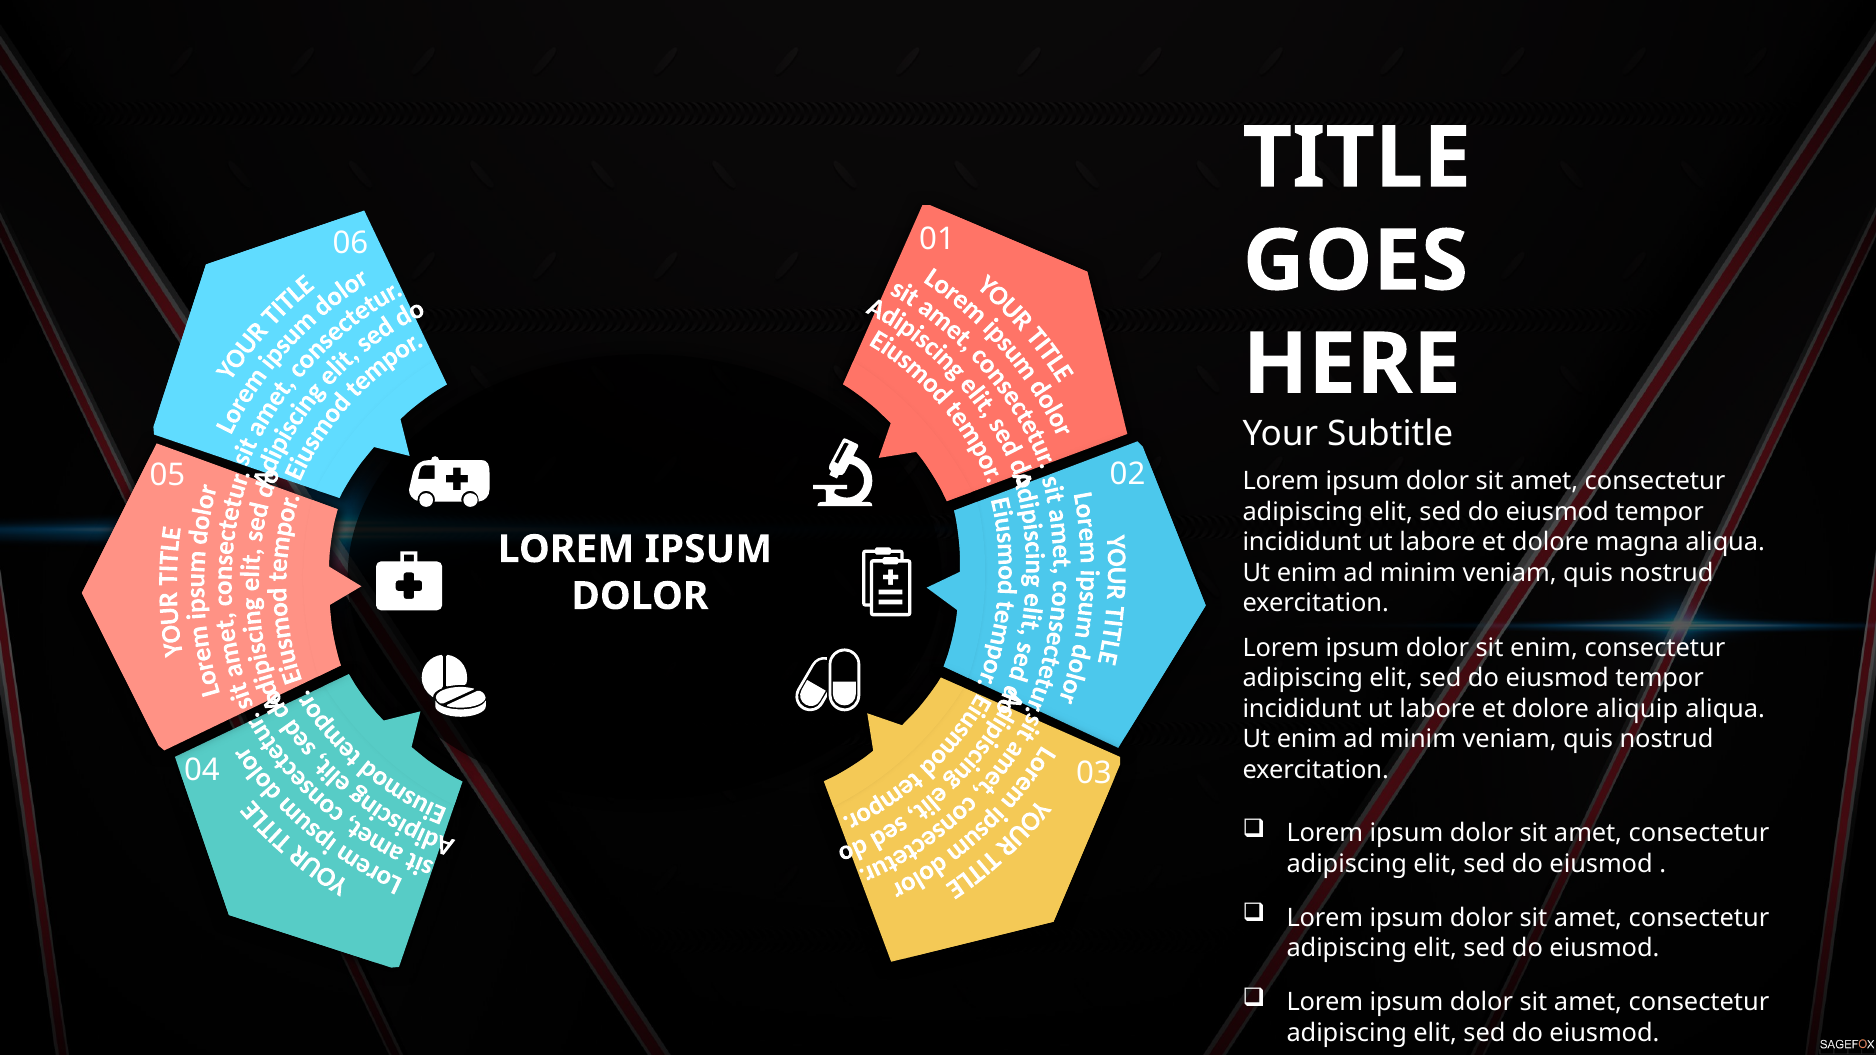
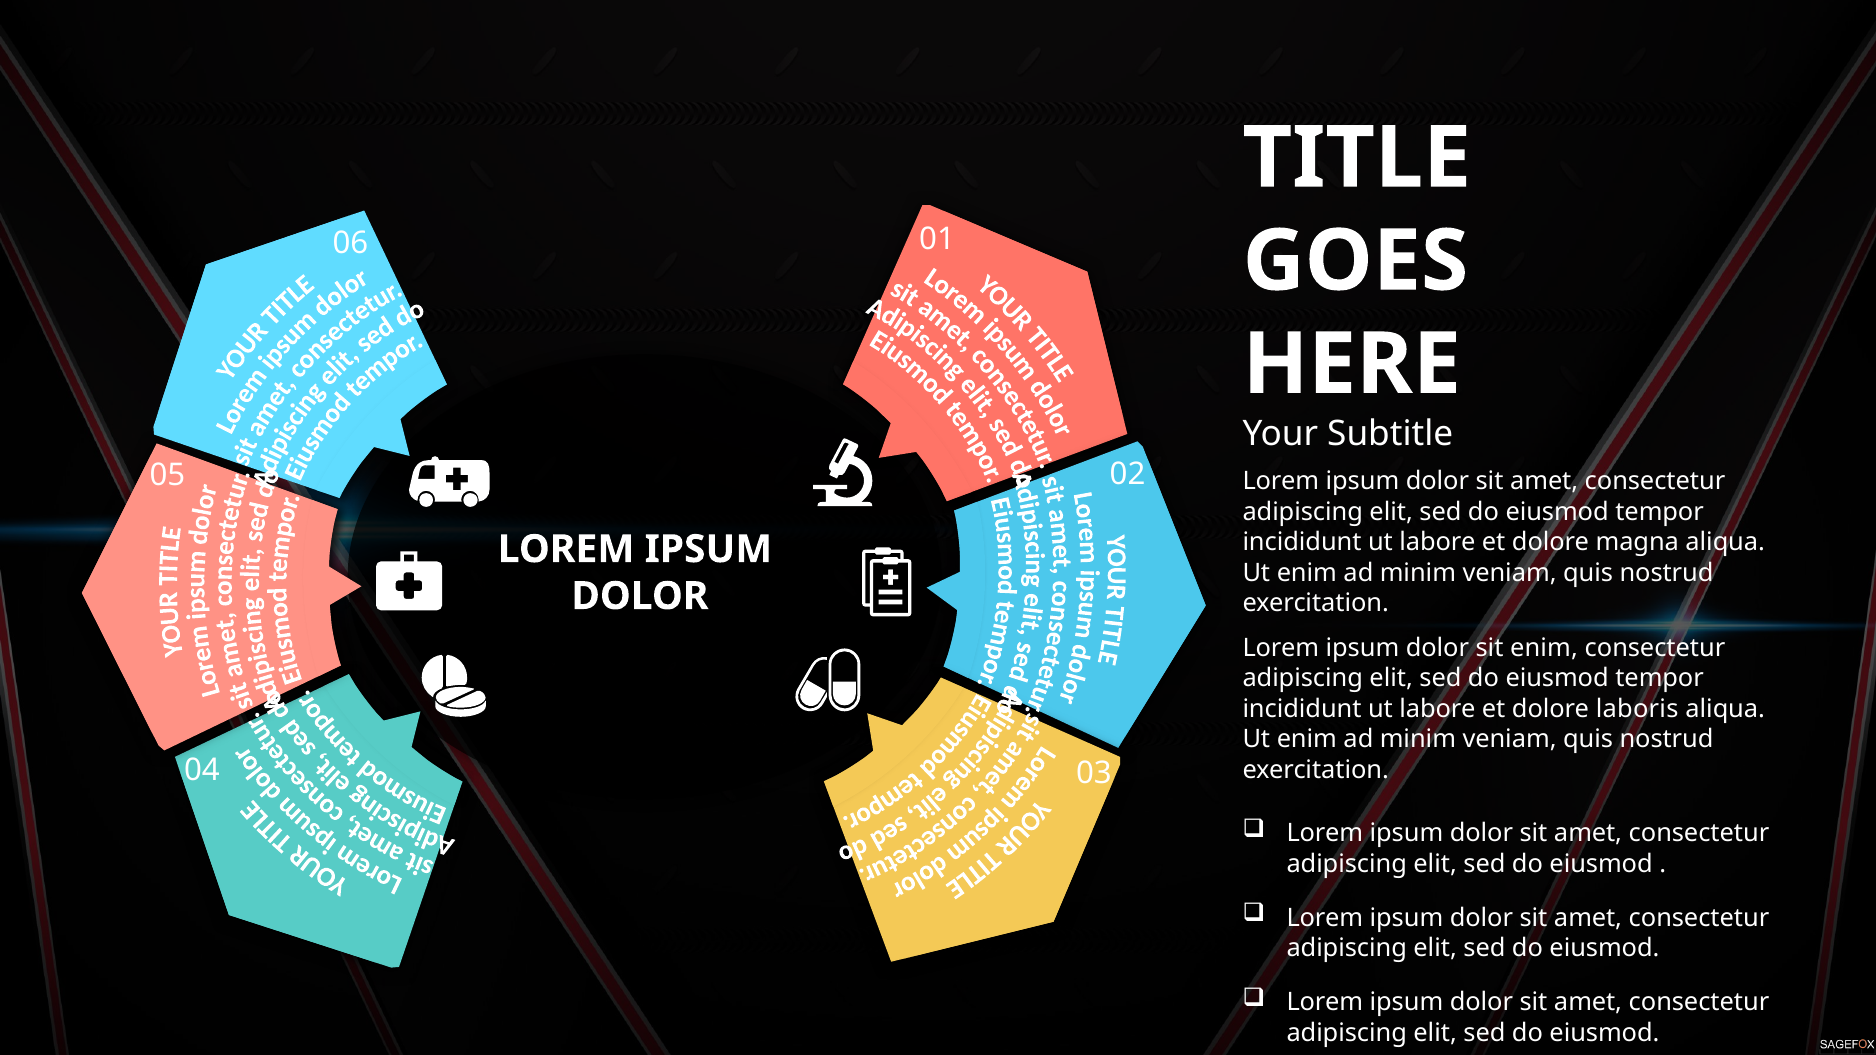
aliquip: aliquip -> laboris (1637, 709)
